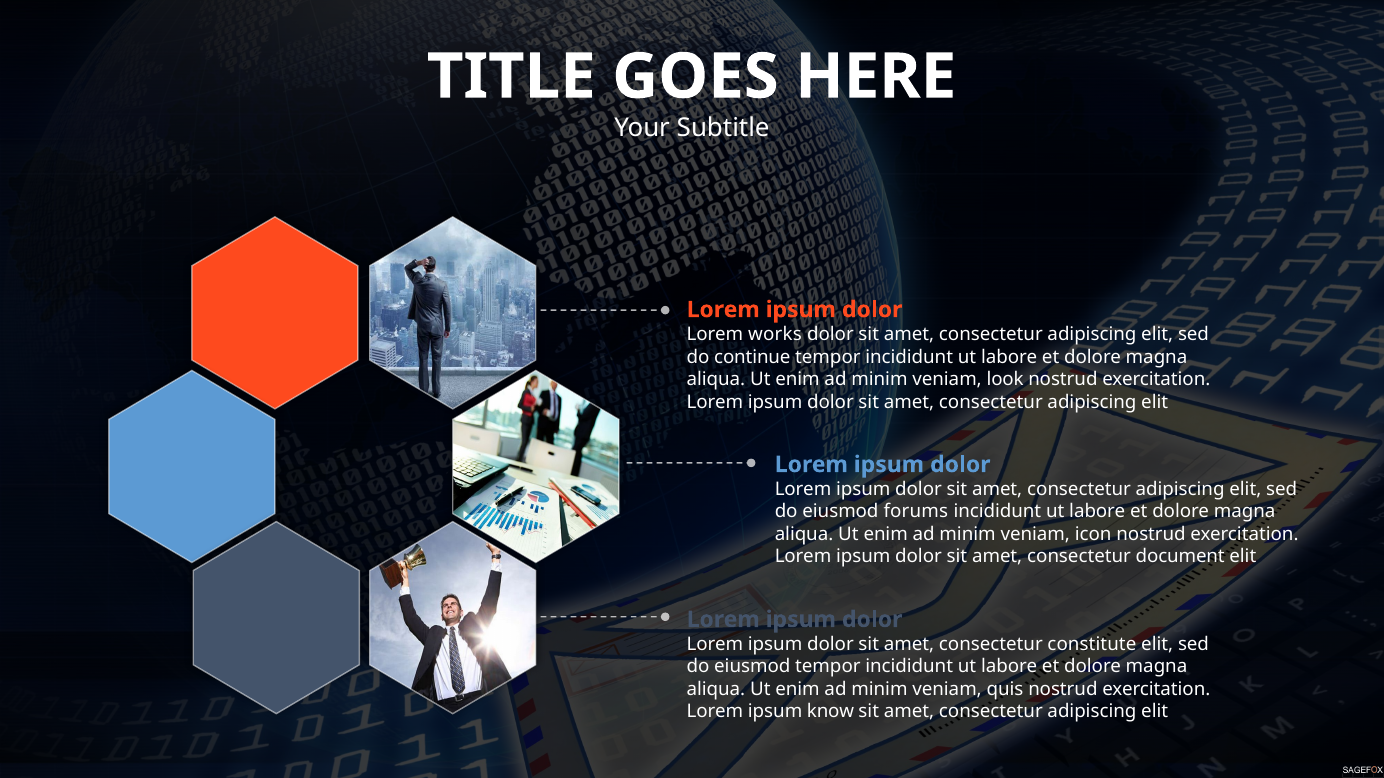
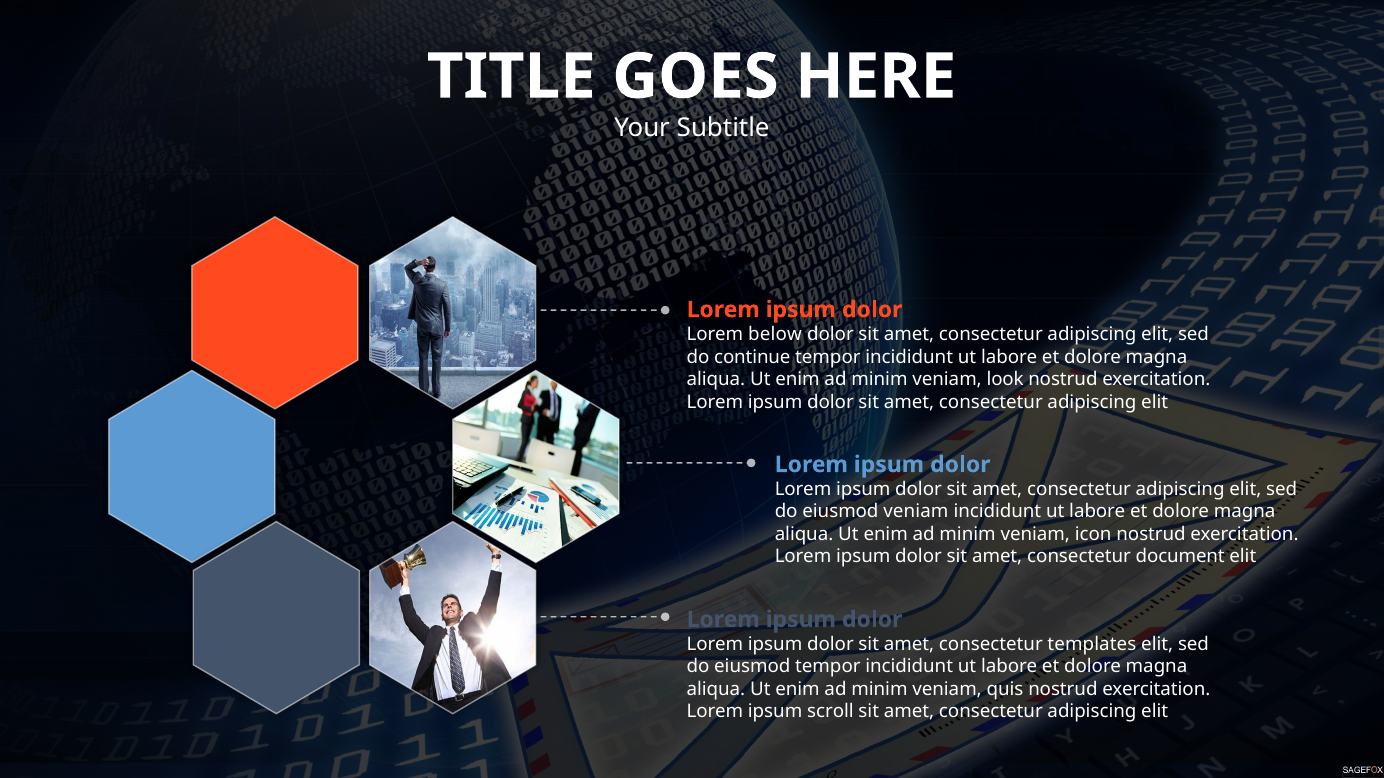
works: works -> below (775, 335)
eiusmod forums: forums -> veniam (916, 512)
constitute: constitute -> templates (1092, 645)
know: know -> scroll (830, 712)
